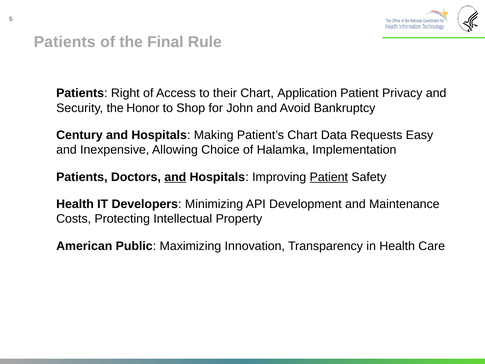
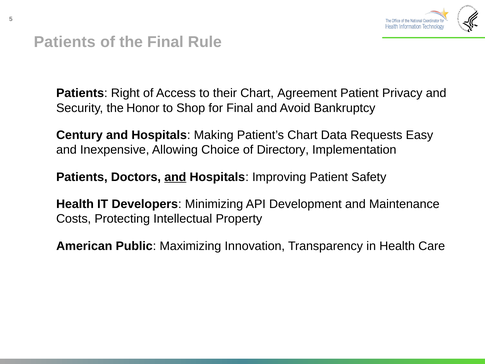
Application: Application -> Agreement (307, 93)
for John: John -> Final (240, 108)
Halamka: Halamka -> Directory (283, 150)
Patient underline: present -> none (329, 177)
